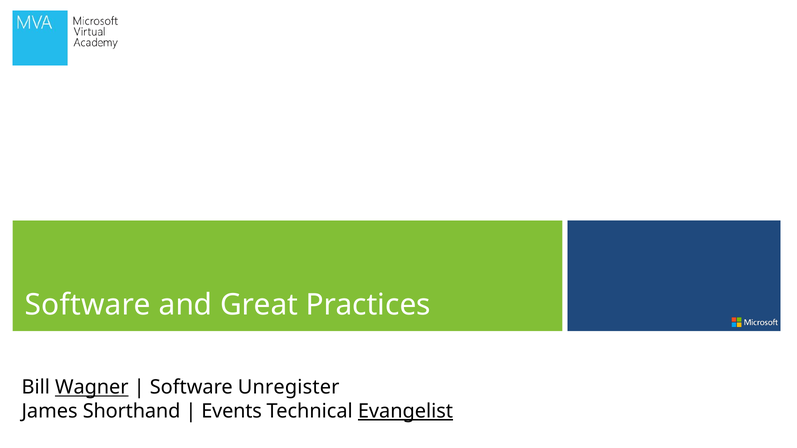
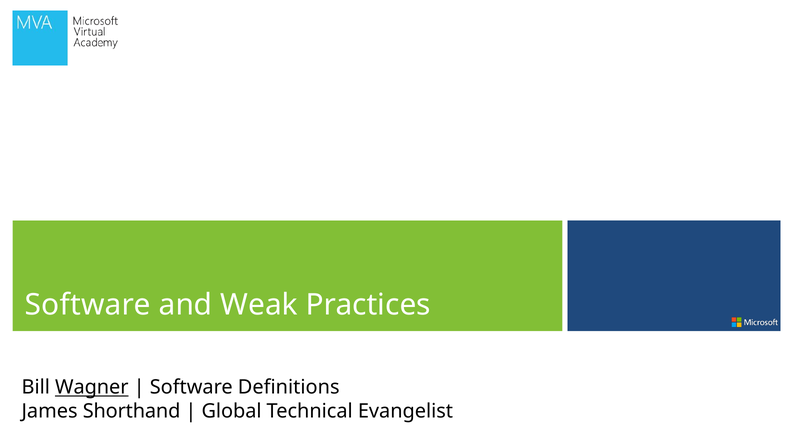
Great: Great -> Weak (259, 305)
Unregister: Unregister -> Definitions (289, 388)
Events: Events -> Global (232, 411)
Evangelist underline: present -> none (405, 411)
